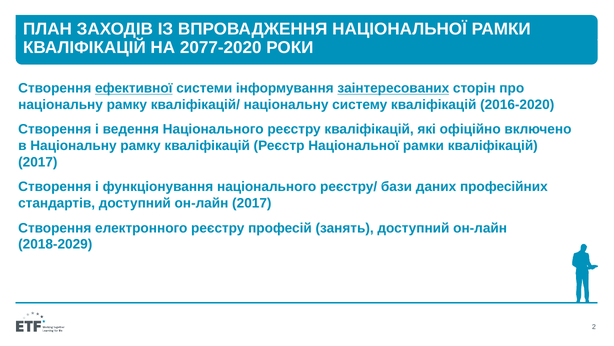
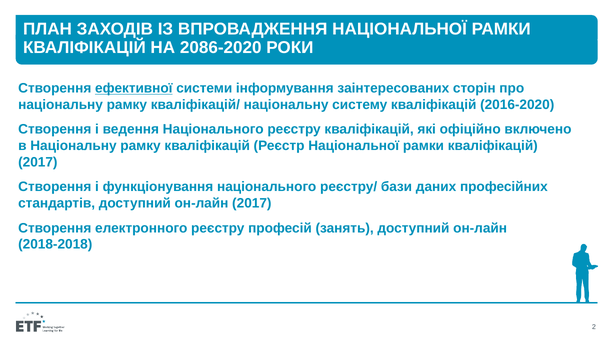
2077-2020: 2077-2020 -> 2086-2020 (221, 47)
заінтересованих underline: present -> none (393, 88)
2018-2029: 2018-2029 -> 2018-2018 (55, 244)
